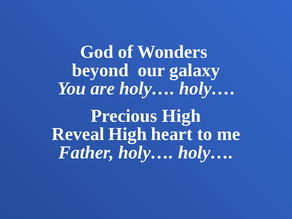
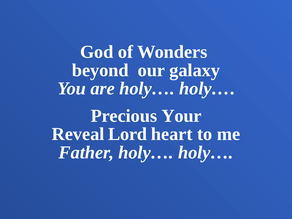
Precious High: High -> Your (182, 116)
Reveal High: High -> Lord (128, 134)
